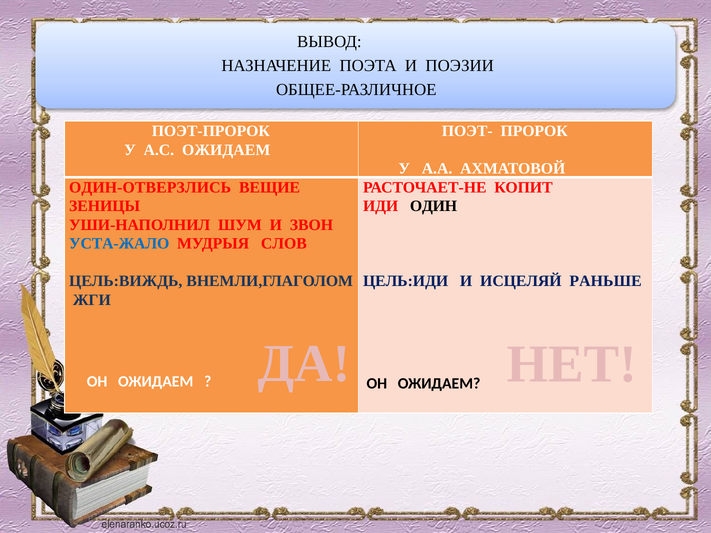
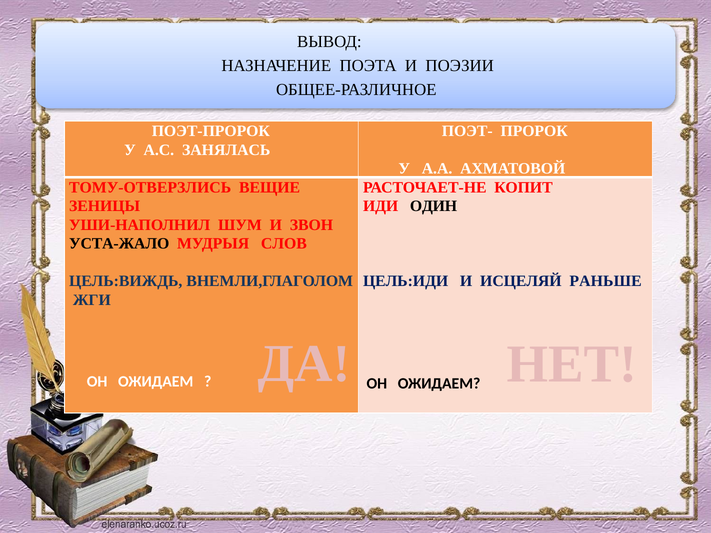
А.С ОЖИДАЕМ: ОЖИДАЕМ -> ЗАНЯЛАСЬ (226, 150)
ОДИН-ОТВЕРЗЛИСЬ: ОДИН-ОТВЕРЗЛИСЬ -> ТОМУ-ОТВЕРЗЛИСЬ (150, 187)
УСТА-ЖАЛО colour: blue -> black (119, 244)
